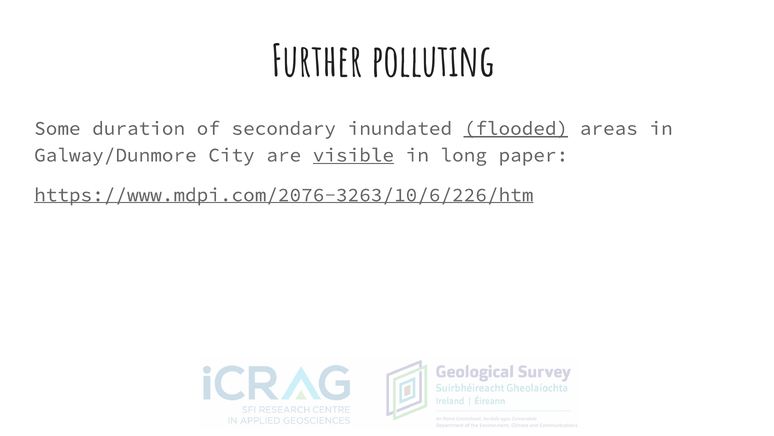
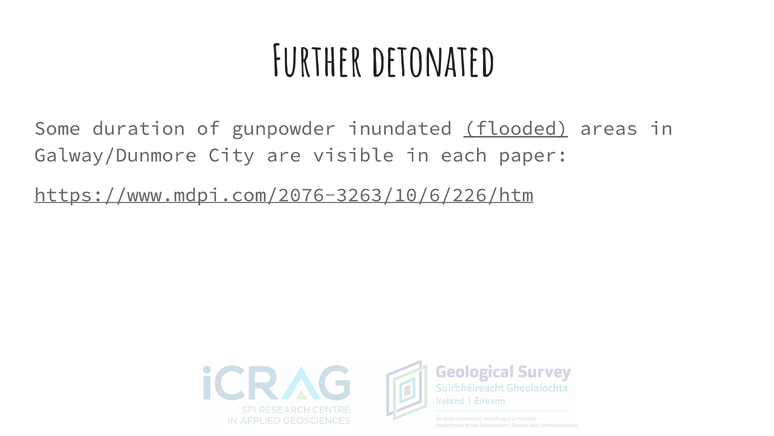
polluting: polluting -> detonated (433, 62)
secondary: secondary -> gunpowder (284, 128)
visible underline: present -> none (353, 155)
long: long -> each (464, 155)
